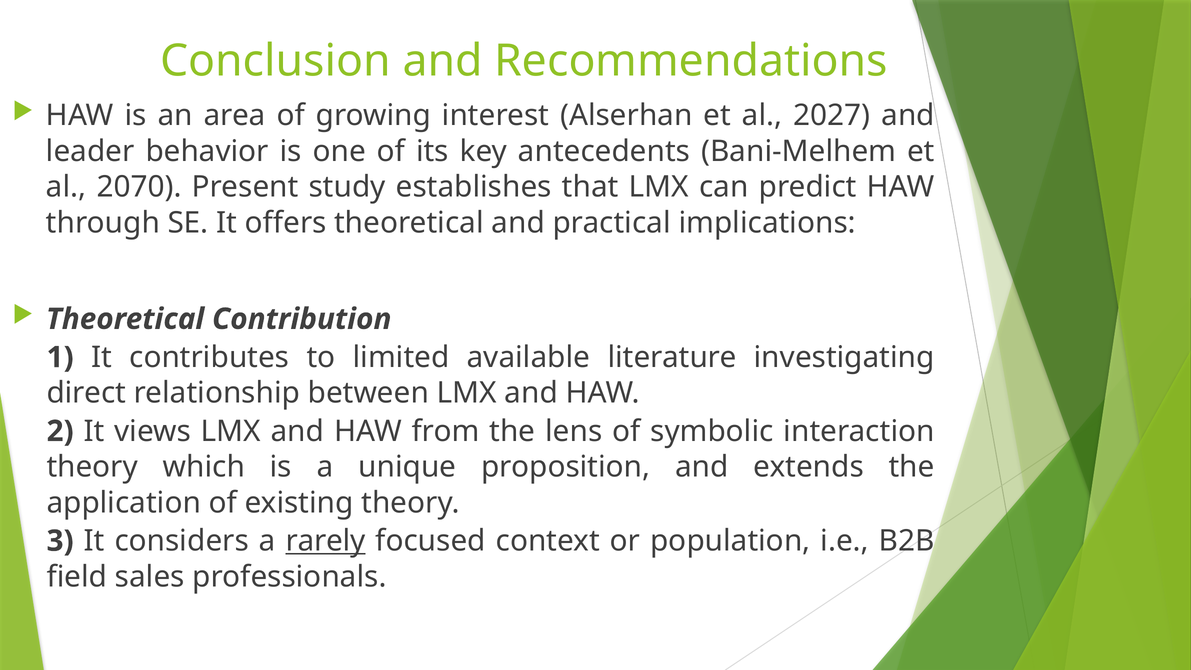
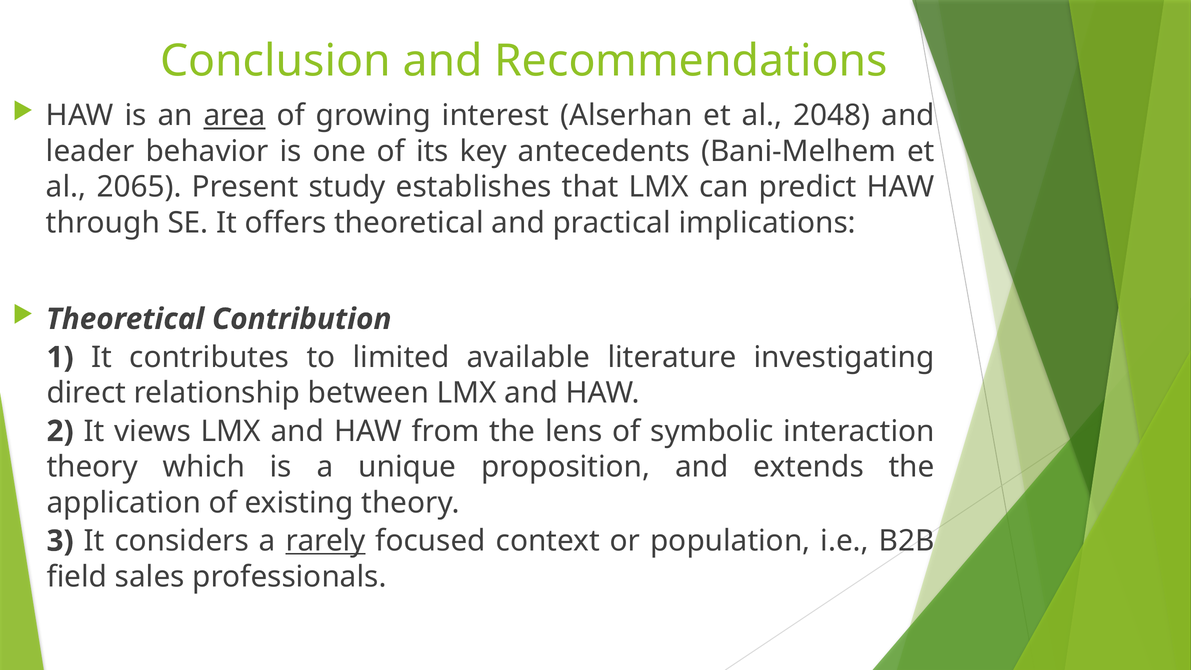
area underline: none -> present (235, 116)
2027: 2027 -> 2048 (832, 116)
2070: 2070 -> 2065 (139, 187)
